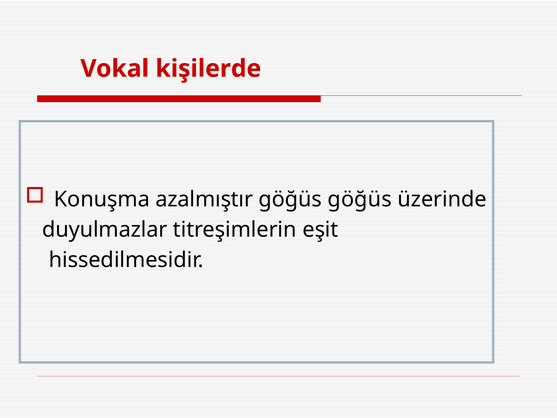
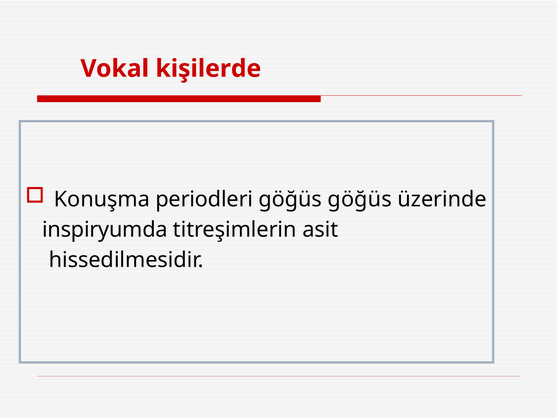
azalmıştır: azalmıştır -> periodleri (204, 199)
duyulmazlar: duyulmazlar -> inspiryumda (105, 230)
eşit: eşit -> asit (320, 230)
